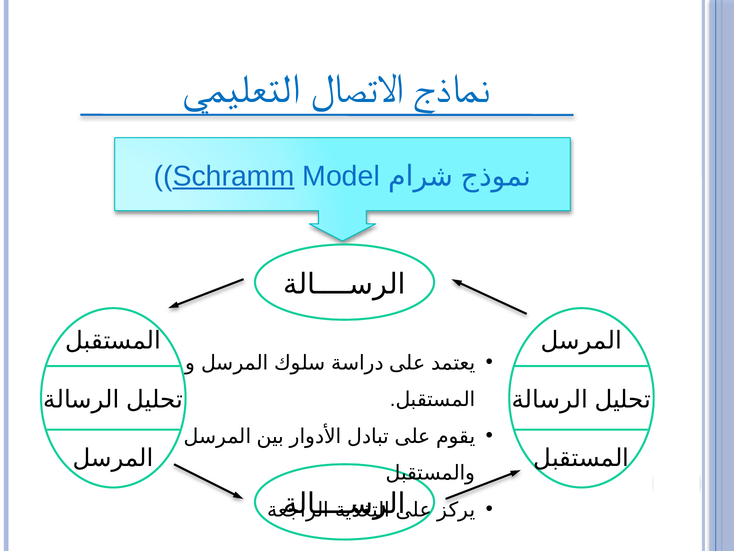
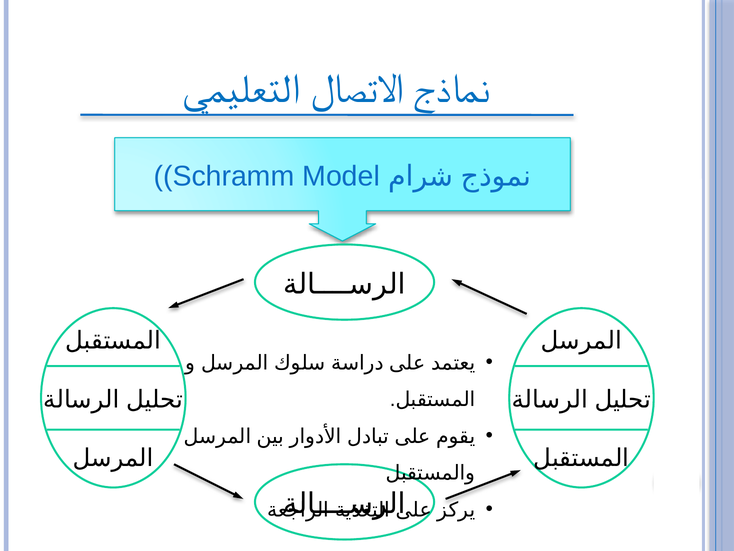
Schramm underline: present -> none (234, 176)
